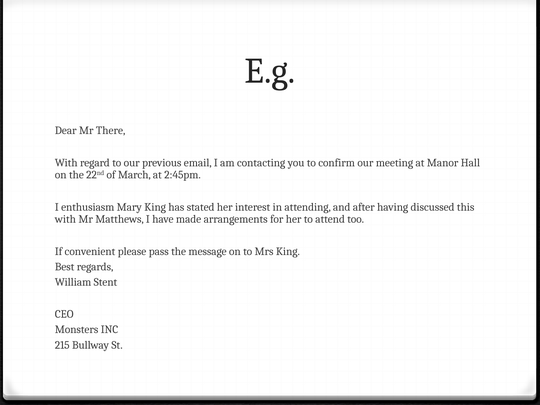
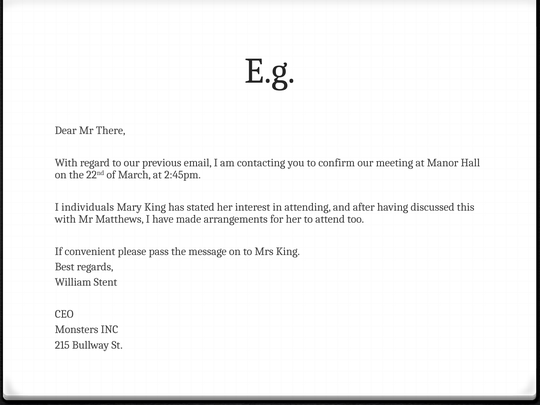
enthusiasm: enthusiasm -> individuals (88, 207)
